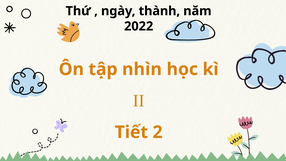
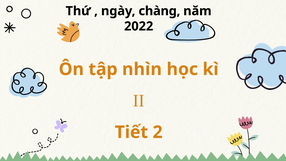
thành: thành -> chàng (159, 11)
